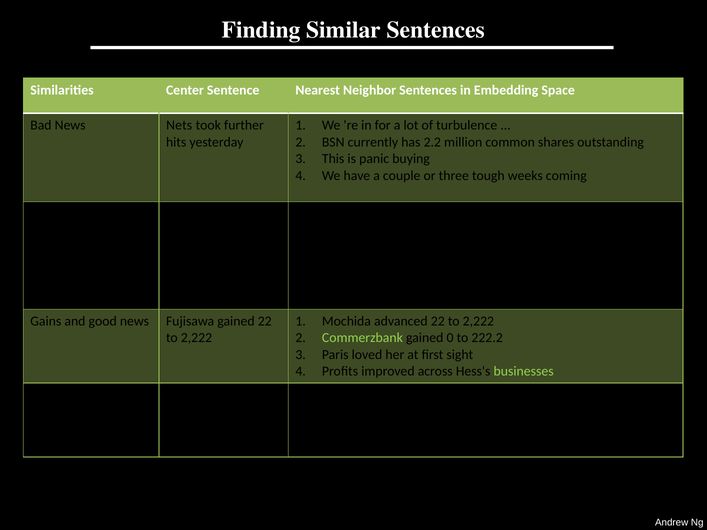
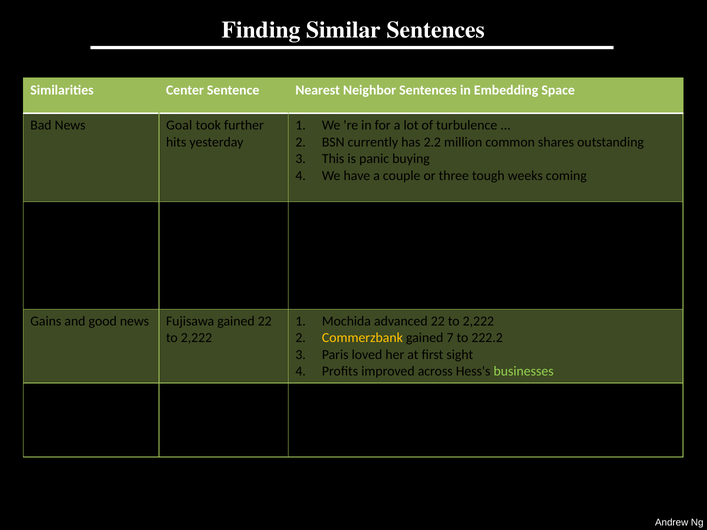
Nets: Nets -> Goal (179, 125)
Commerzbank colour: light green -> yellow (362, 338)
0: 0 -> 7 (450, 338)
